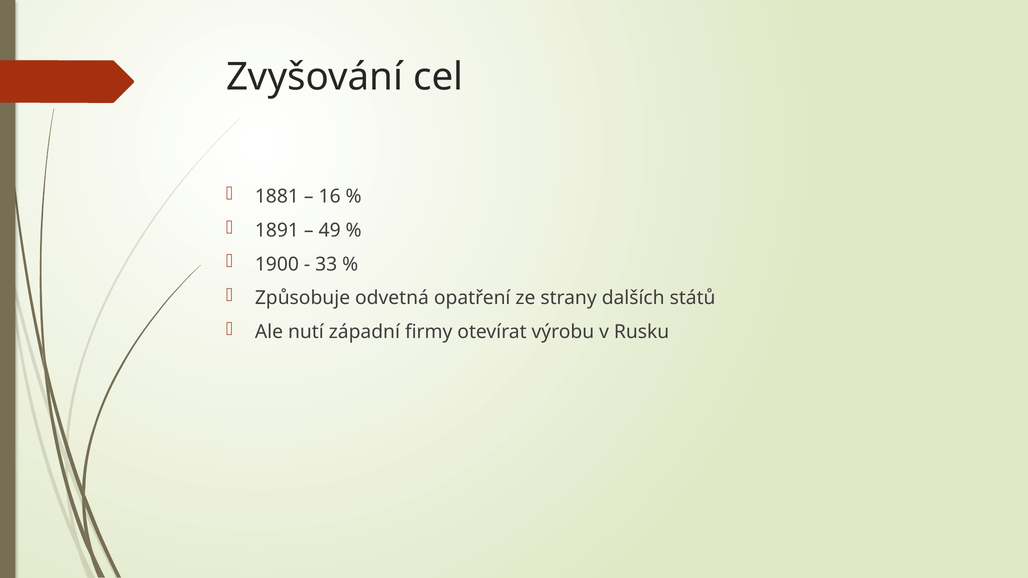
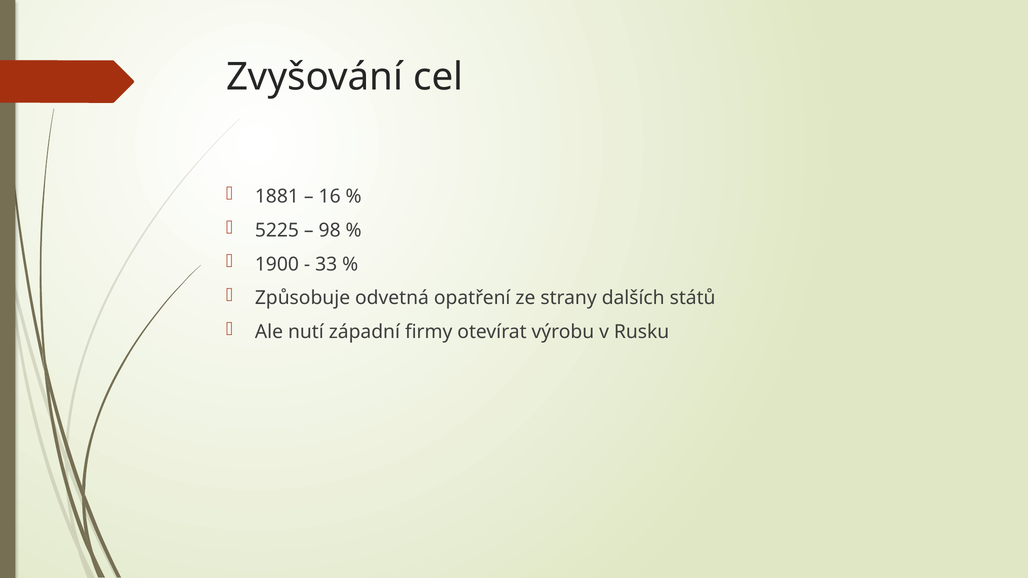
1891: 1891 -> 5225 (277, 231)
49: 49 -> 98 (330, 231)
